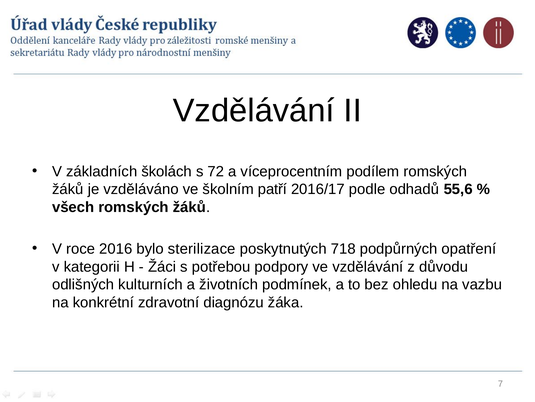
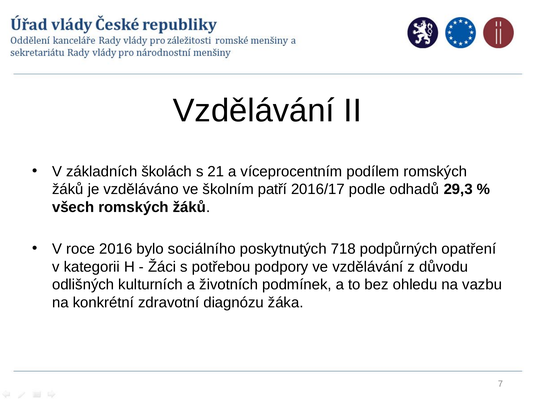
72: 72 -> 21 (216, 171)
55,6: 55,6 -> 29,3 (458, 189)
sterilizace: sterilizace -> sociálního (202, 248)
